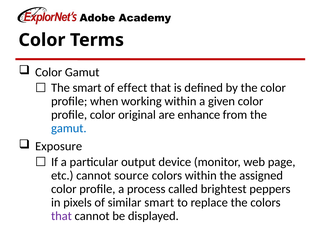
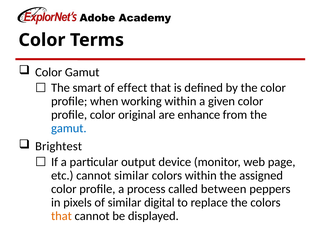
Exposure: Exposure -> Brightest (59, 146)
cannot source: source -> similar (131, 175)
brightest: brightest -> between (224, 189)
similar smart: smart -> digital (159, 202)
that colour: purple -> orange (61, 216)
